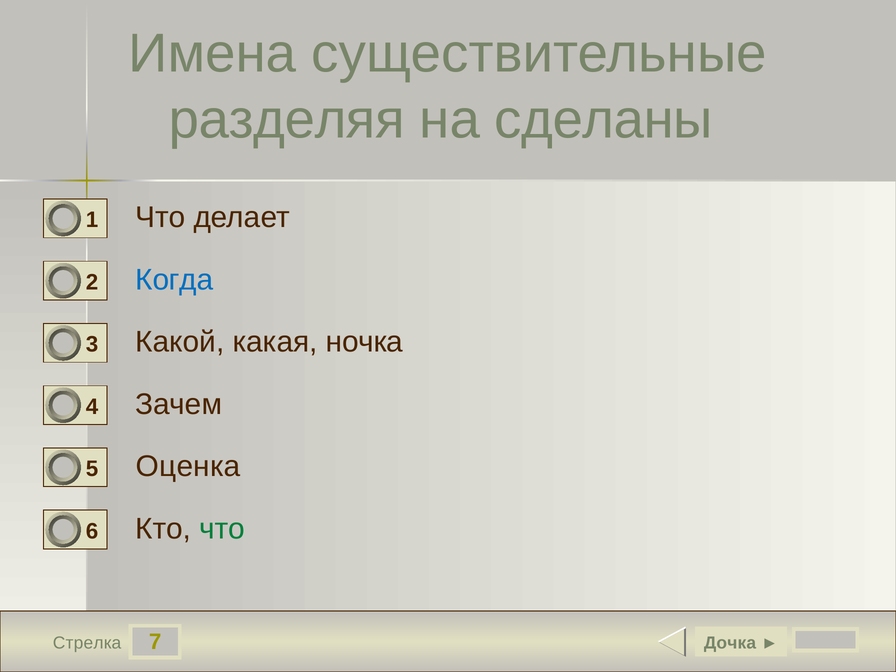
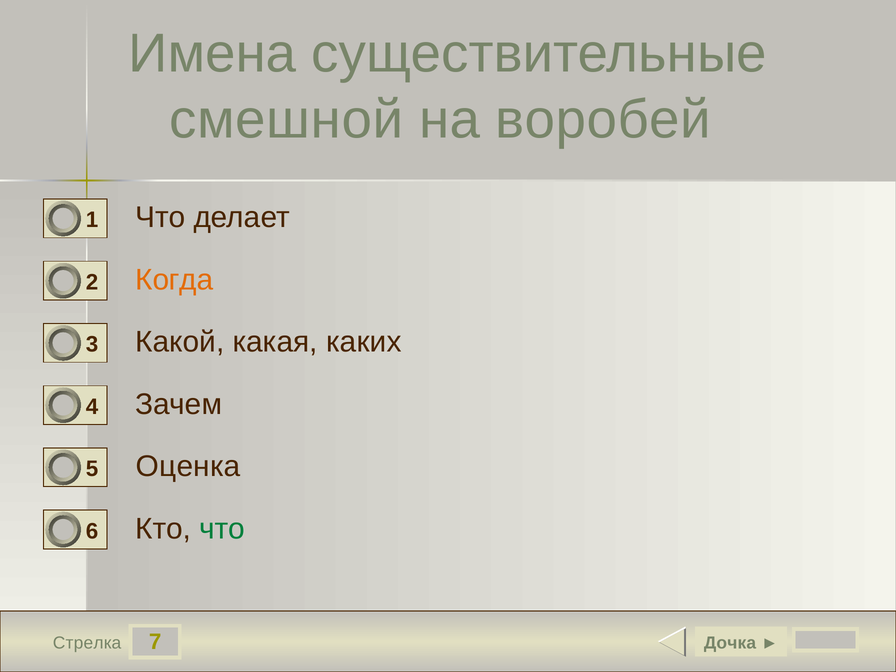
разделяя: разделяя -> смешной (286, 120)
сделаны: сделаны -> воробей (603, 120)
Когда colour: blue -> orange (174, 280)
ночка: ночка -> каких (364, 342)
